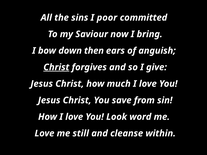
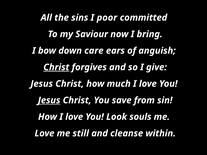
then: then -> care (94, 51)
Jesus underline: none -> present (49, 100)
word: word -> souls (140, 117)
